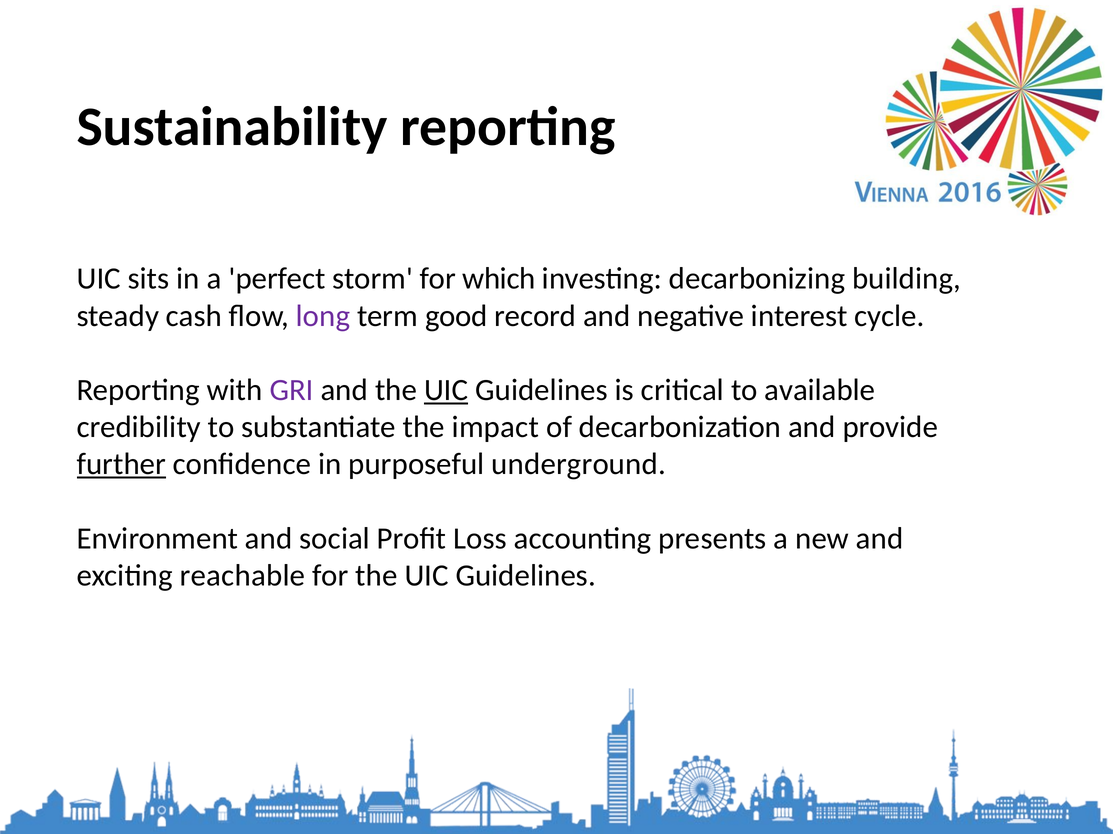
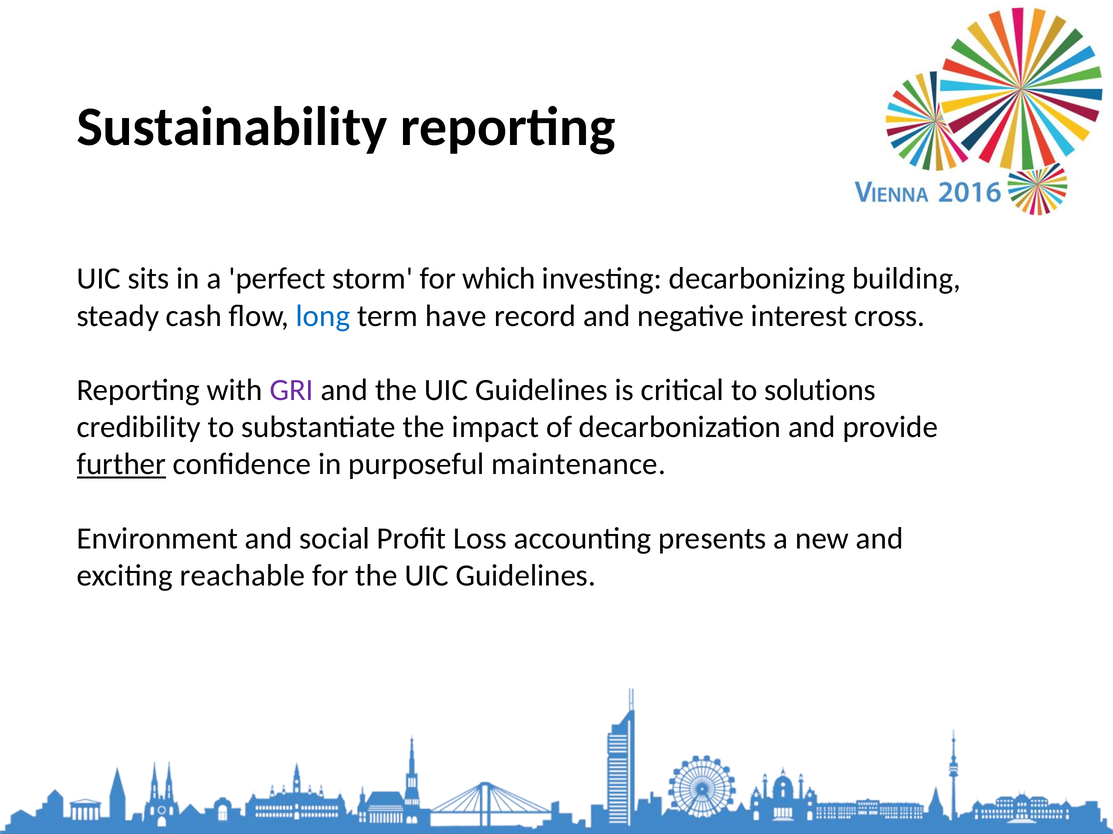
long colour: purple -> blue (323, 316)
good: good -> have (456, 316)
cycle: cycle -> cross (890, 316)
UIC underline: present -> none (446, 390)
available: available -> solutions (820, 390)
underground: underground -> maintenance (579, 465)
